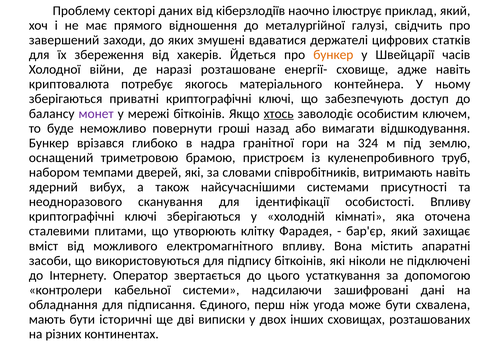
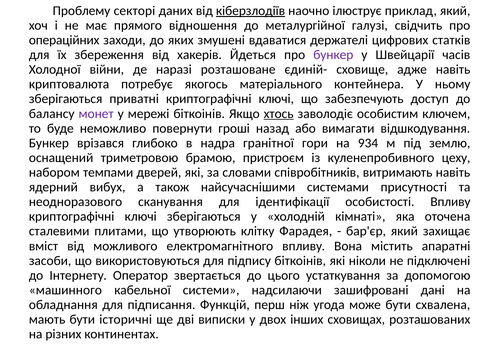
кіберзлодіїв underline: none -> present (251, 11)
завершений: завершений -> операційних (64, 40)
бункер colour: orange -> purple (333, 55)
енергії-: енергії- -> єдиній- (306, 70)
324: 324 -> 934 (368, 143)
труб: труб -> цеху (456, 158)
контролери: контролери -> машинного (65, 291)
Єдиного: Єдиного -> Функцій (225, 305)
